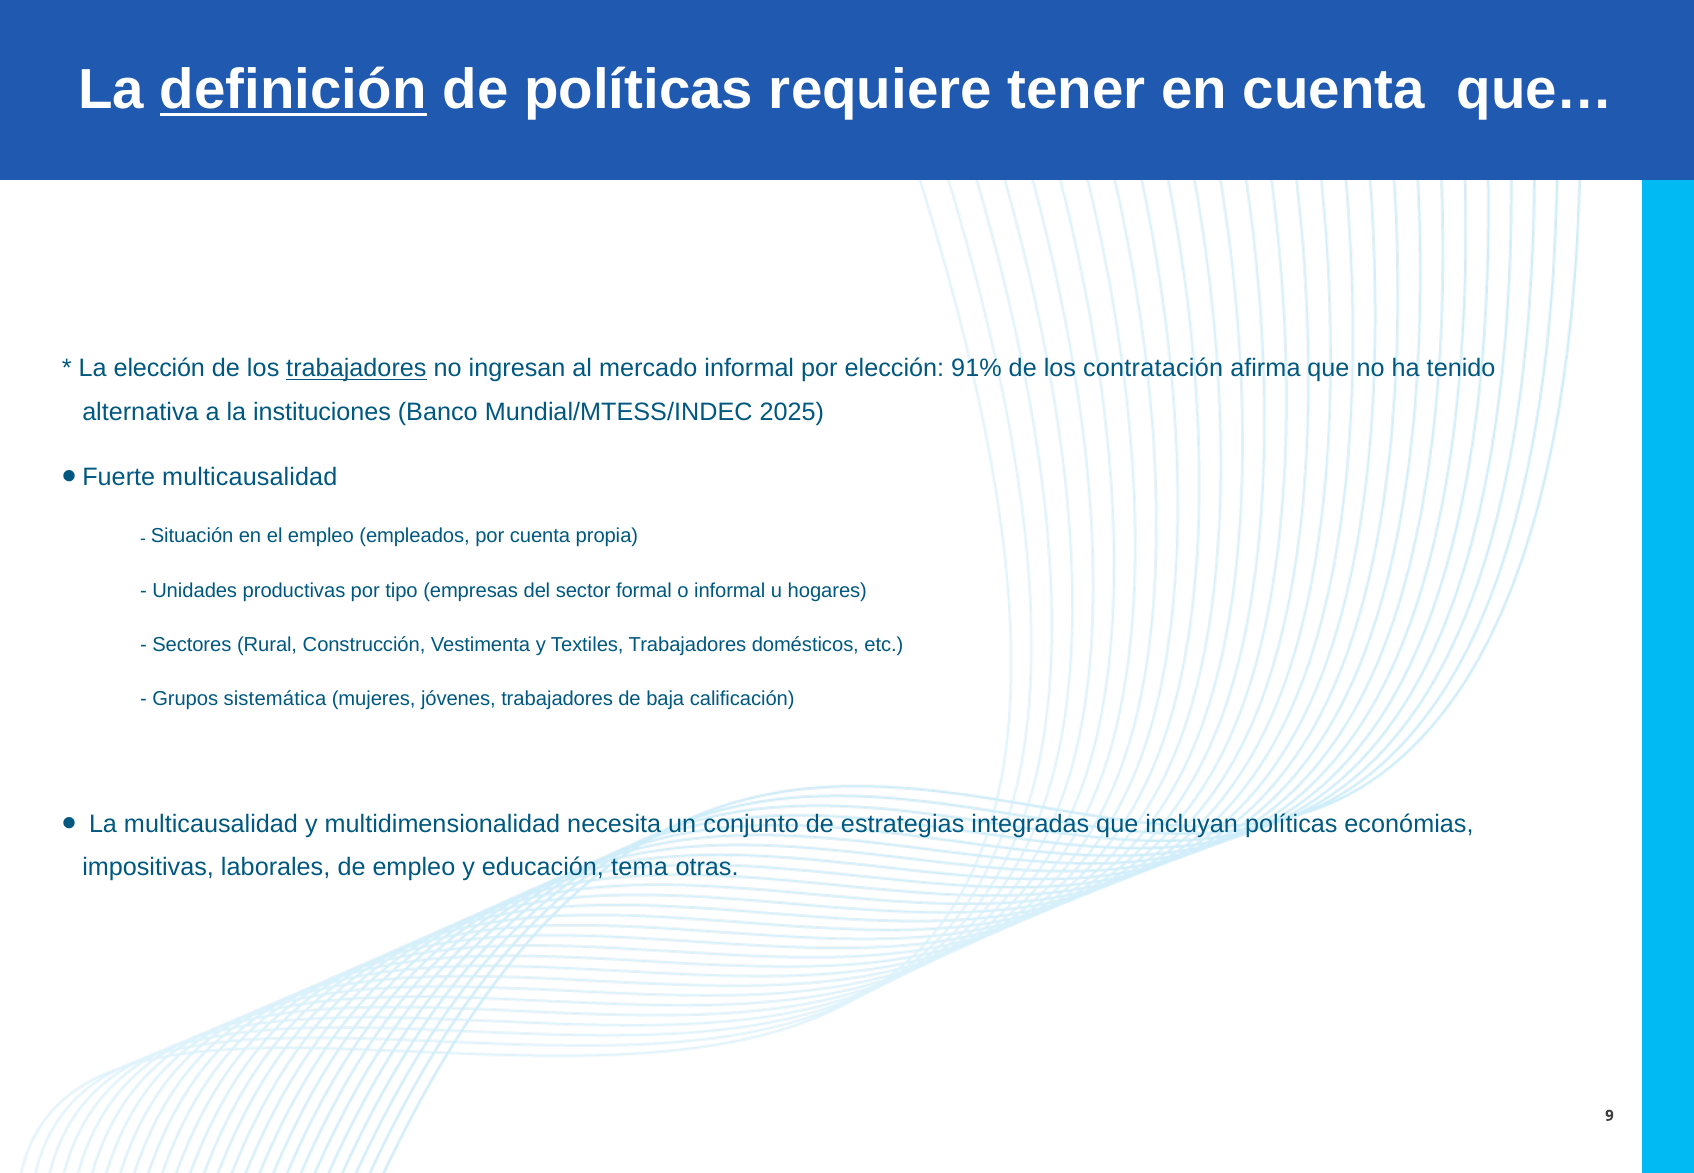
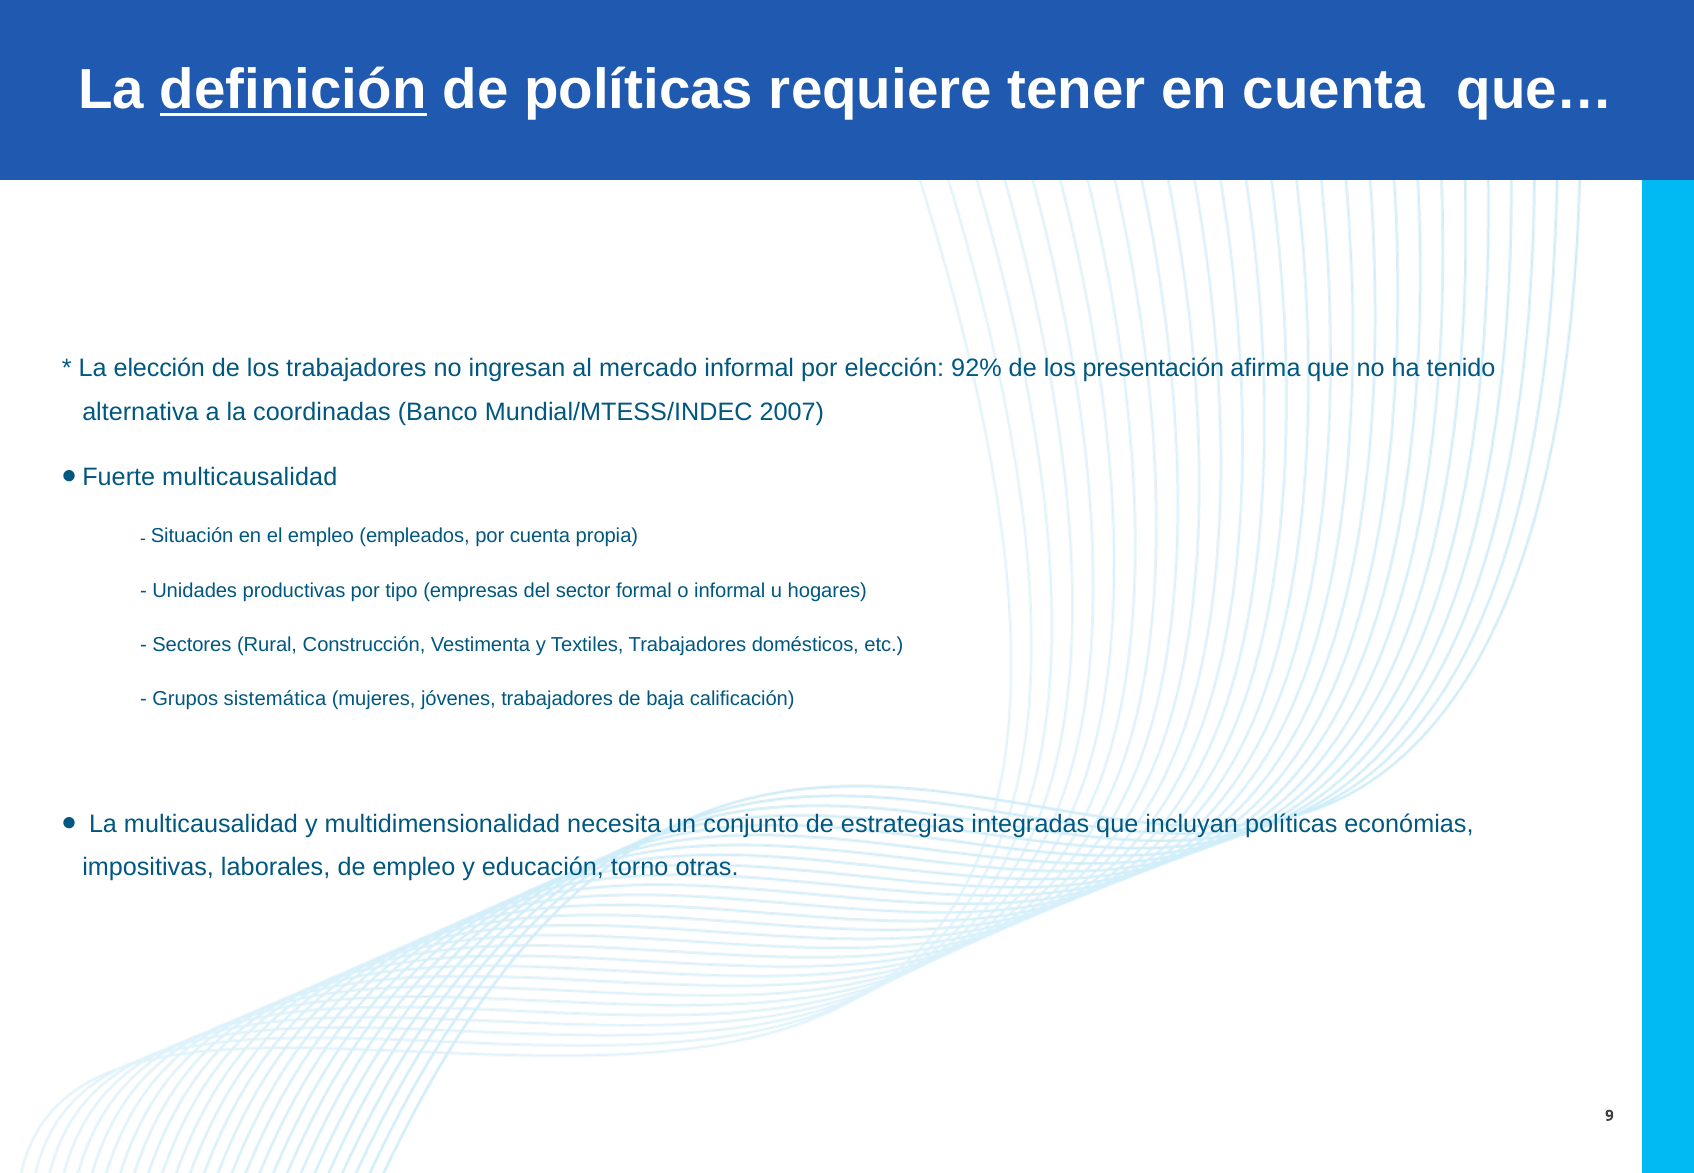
trabajadores underline: present -> none (356, 369)
91%: 91% -> 92% (976, 369)
contratación: contratación -> presentación (1153, 369)
instituciones: instituciones -> coordinadas (322, 412)
2025: 2025 -> 2007 (792, 412)
tema: tema -> torno (640, 867)
